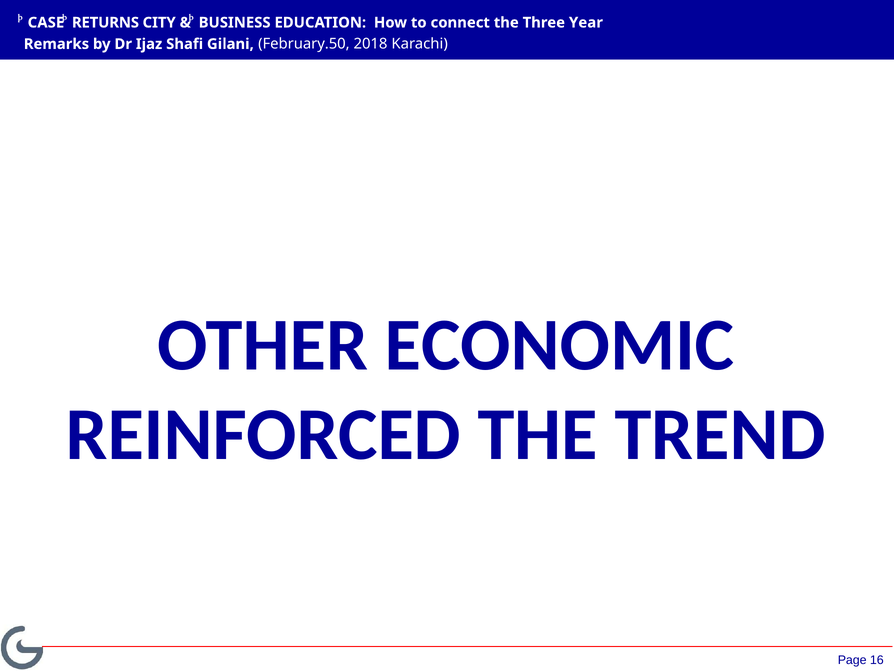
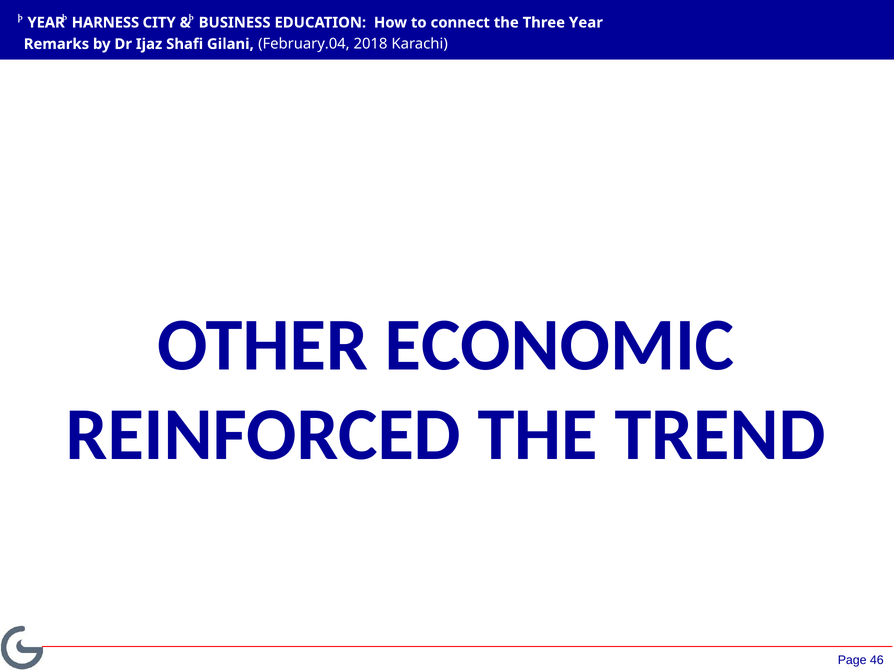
CASE: CASE -> YEAR (46, 23)
RETURNS: RETURNS -> HARNESS (105, 23)
February.50: February.50 -> February.04 (304, 44)
16: 16 -> 46 (877, 659)
